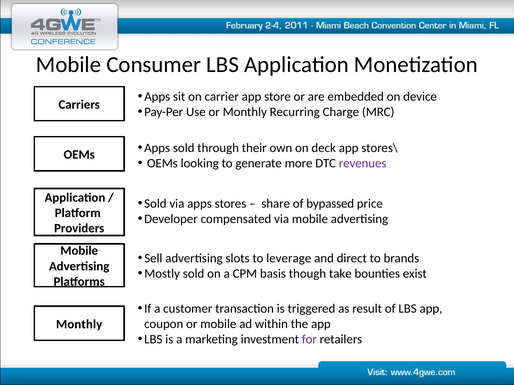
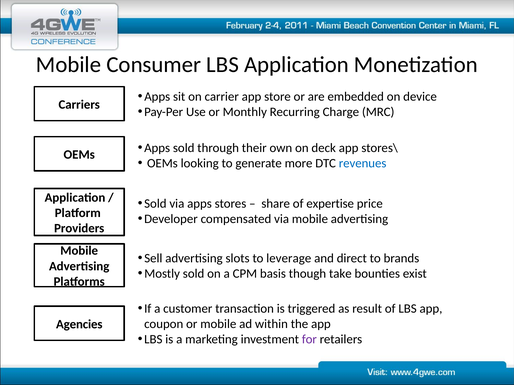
revenues colour: purple -> blue (363, 164)
bypassed: bypassed -> expertise (330, 204)
Monthly: Monthly -> Agencies (79, 325)
